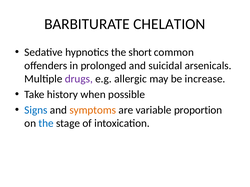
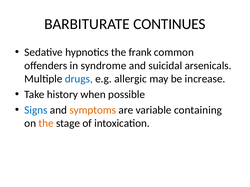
CHELATION: CHELATION -> CONTINUES (169, 24)
short: short -> frank (140, 52)
prolonged: prolonged -> syndrome (103, 66)
drugs colour: purple -> blue (79, 79)
proportion: proportion -> containing (198, 110)
the colour: blue -> orange (46, 124)
